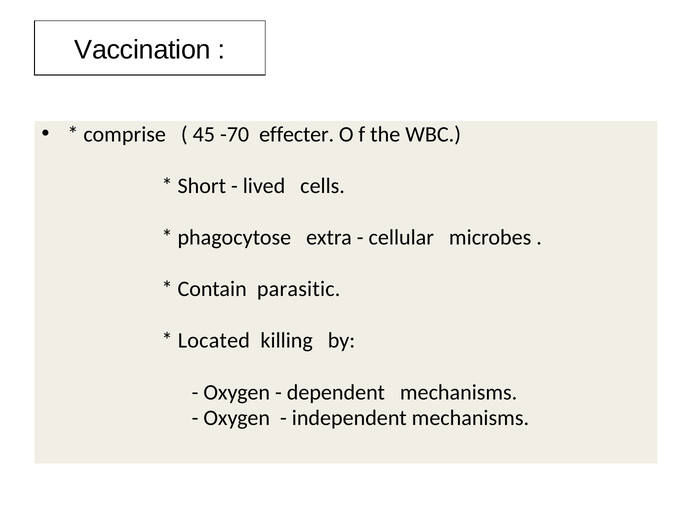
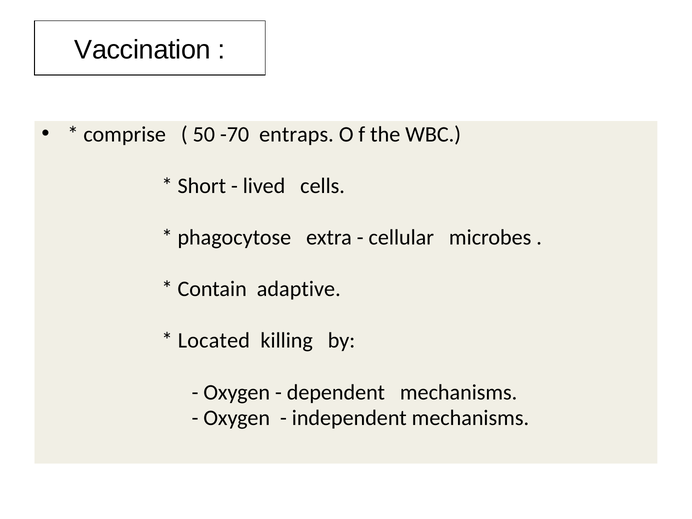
45: 45 -> 50 (204, 134)
effecter: effecter -> entraps (296, 134)
parasitic: parasitic -> adaptive (299, 289)
